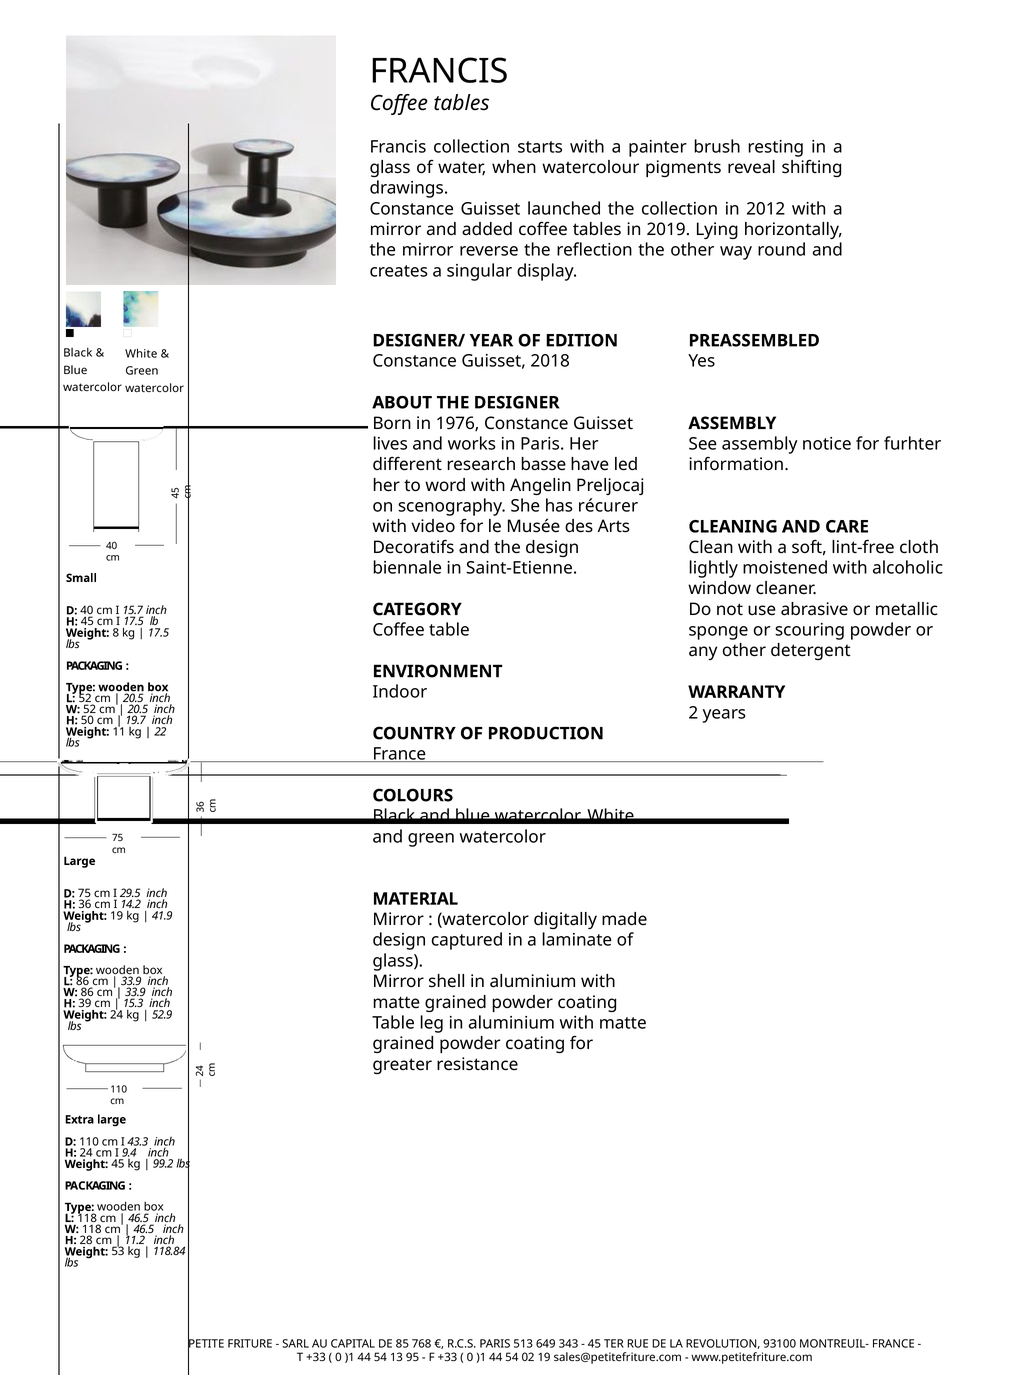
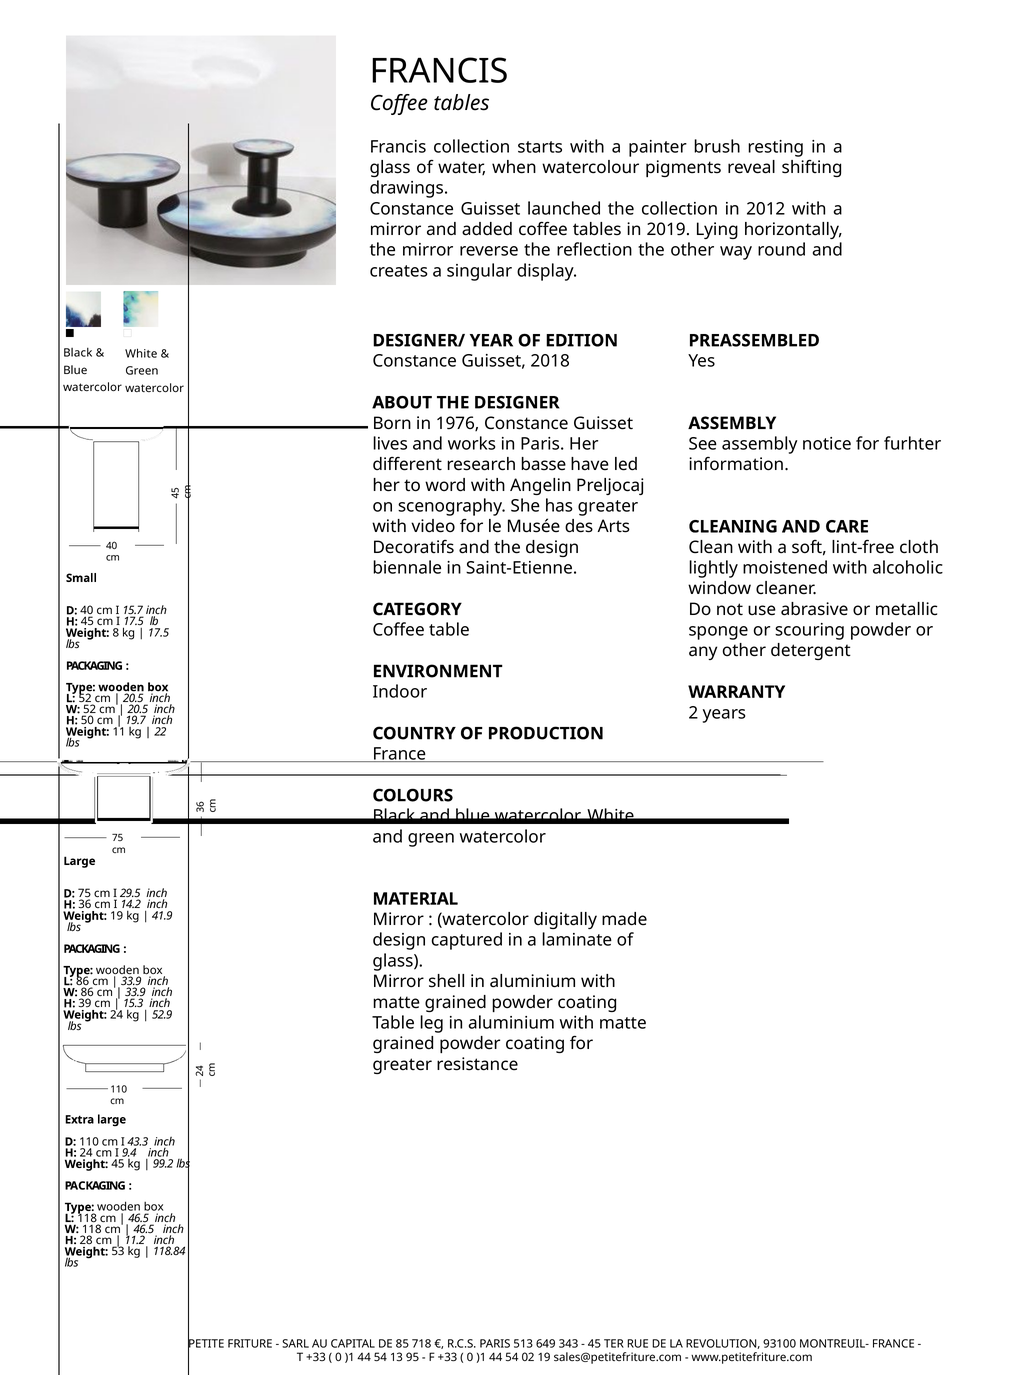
has récurer: récurer -> greater (608, 506)
768: 768 -> 718 (422, 1344)
